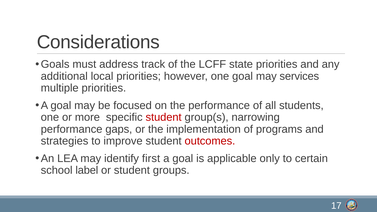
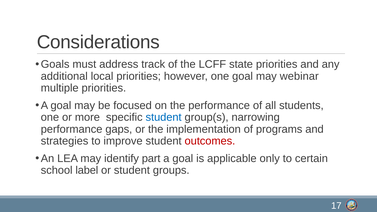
services: services -> webinar (299, 76)
student colour: red -> blue (164, 117)
first: first -> part (151, 159)
